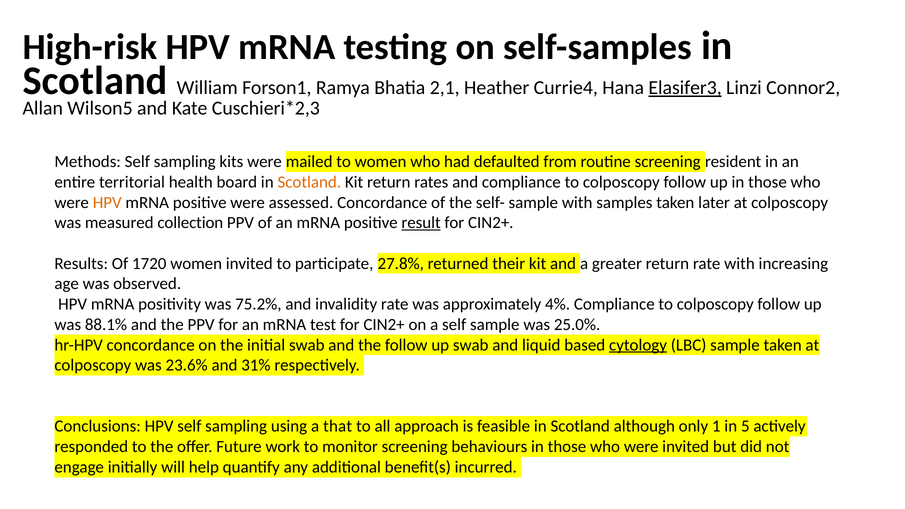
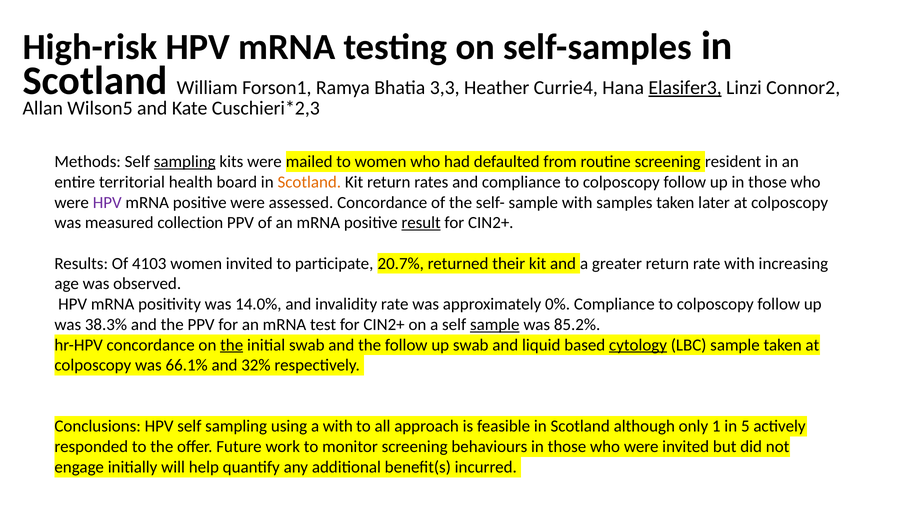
2,1: 2,1 -> 3,3 (445, 88)
sampling underline: none -> present (185, 162)
HPV colour: orange -> purple (107, 202)
1720: 1720 -> 4103 (149, 264)
27.8%: 27.8% -> 20.7% (401, 264)
75.2%: 75.2% -> 14.0% (258, 304)
4%: 4% -> 0% (558, 304)
88.1%: 88.1% -> 38.3% (106, 325)
sample underline: none -> present (495, 325)
25.0%: 25.0% -> 85.2% (577, 325)
the underline: none -> present (232, 345)
23.6%: 23.6% -> 66.1% (187, 365)
31%: 31% -> 32% (256, 365)
a that: that -> with (338, 426)
